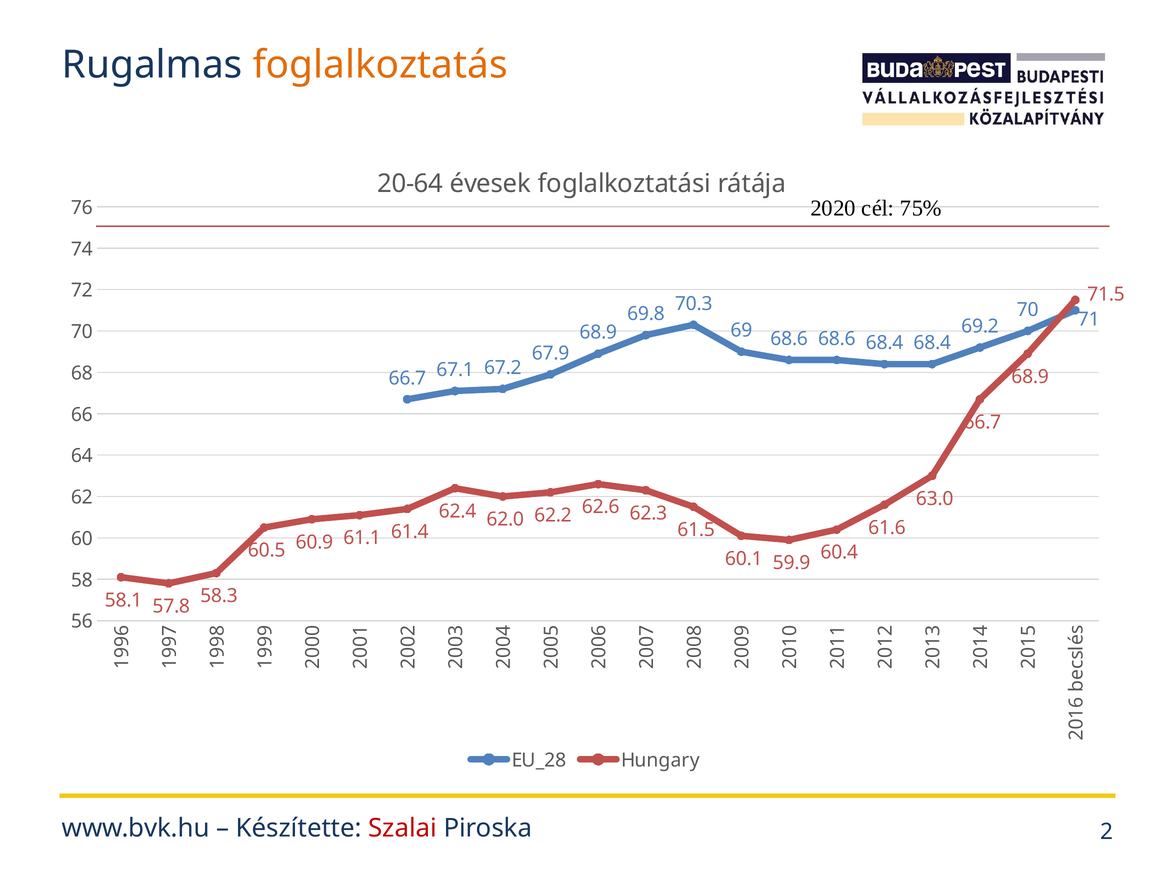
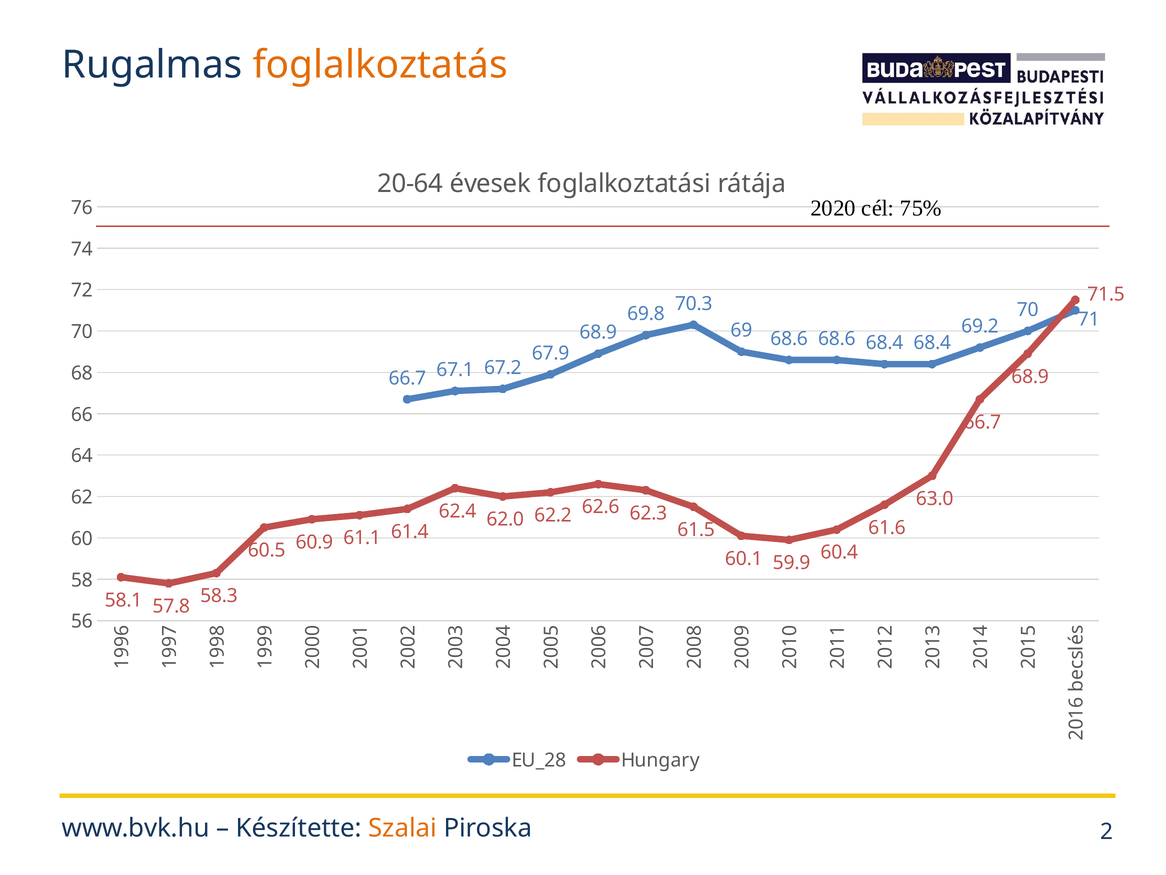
Szalai colour: red -> orange (403, 828)
